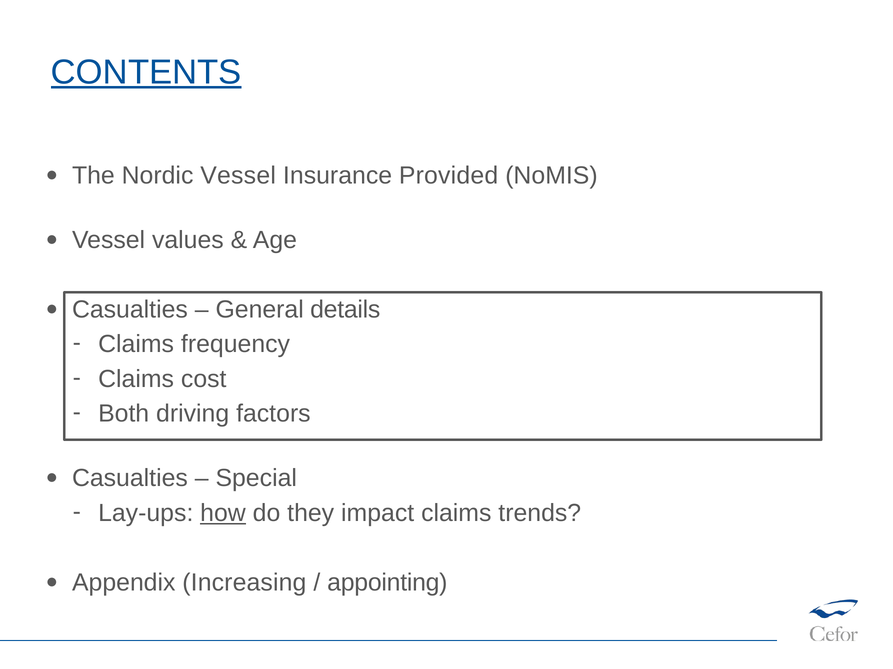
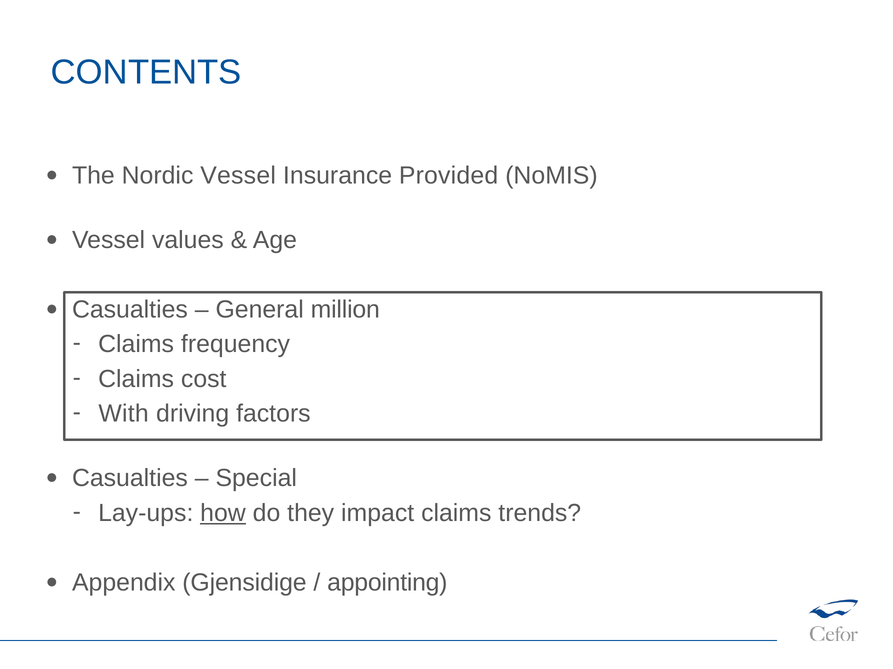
CONTENTS underline: present -> none (146, 72)
details: details -> million (345, 310)
Both: Both -> With (124, 414)
Increasing: Increasing -> Gjensidige (245, 583)
